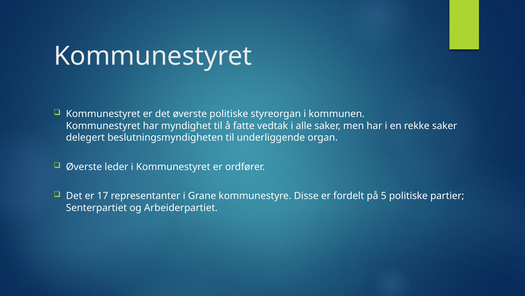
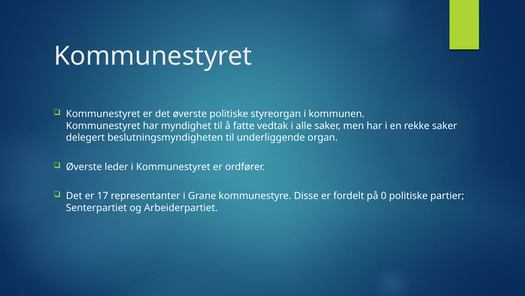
5: 5 -> 0 (384, 196)
